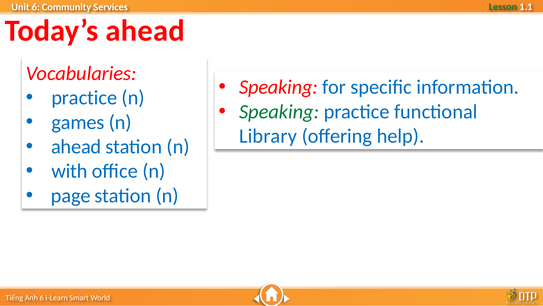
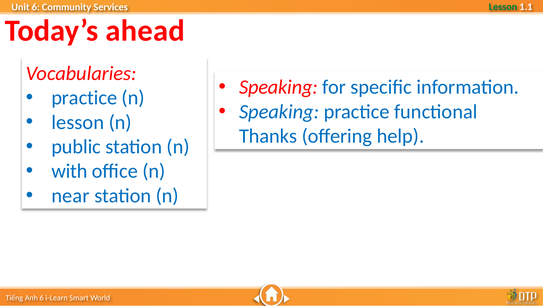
Speaking colour: green -> blue (279, 112)
games: games -> lesson (78, 122)
Library: Library -> Thanks (268, 136)
ahead: ahead -> public (76, 146)
page: page -> near (71, 195)
